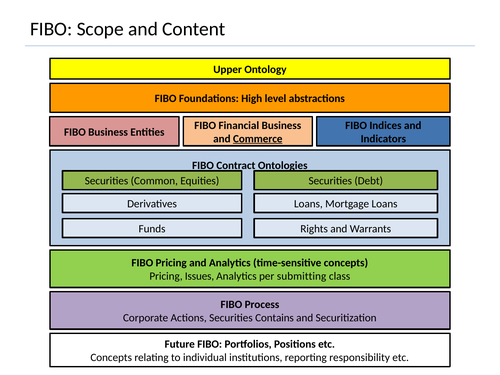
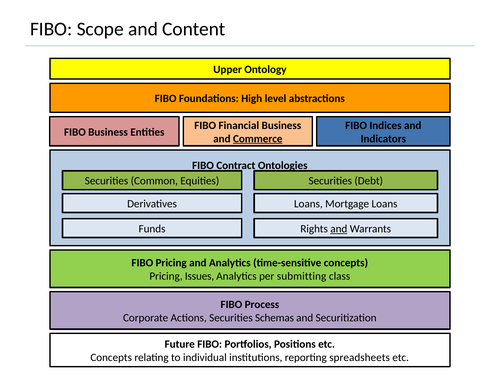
and underline: none -> present (339, 229)
Contains: Contains -> Schemas (275, 318)
responsibility: responsibility -> spreadsheets (360, 357)
